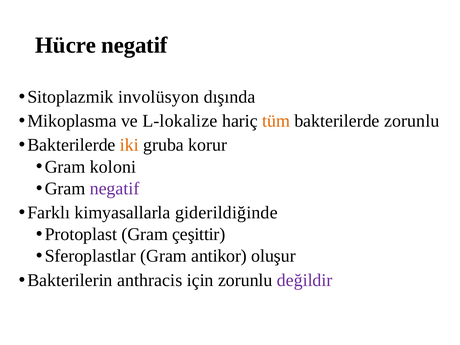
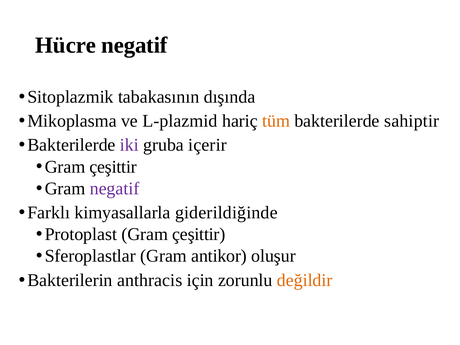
involüsyon: involüsyon -> tabakasının (159, 97)
L-lokalize: L-lokalize -> L-plazmid (180, 121)
bakterilerde zorunlu: zorunlu -> sahiptir (412, 121)
iki colour: orange -> purple (129, 145)
korur: korur -> içerir (208, 145)
koloni: koloni -> çeşittir (113, 167)
değildir colour: purple -> orange (305, 280)
